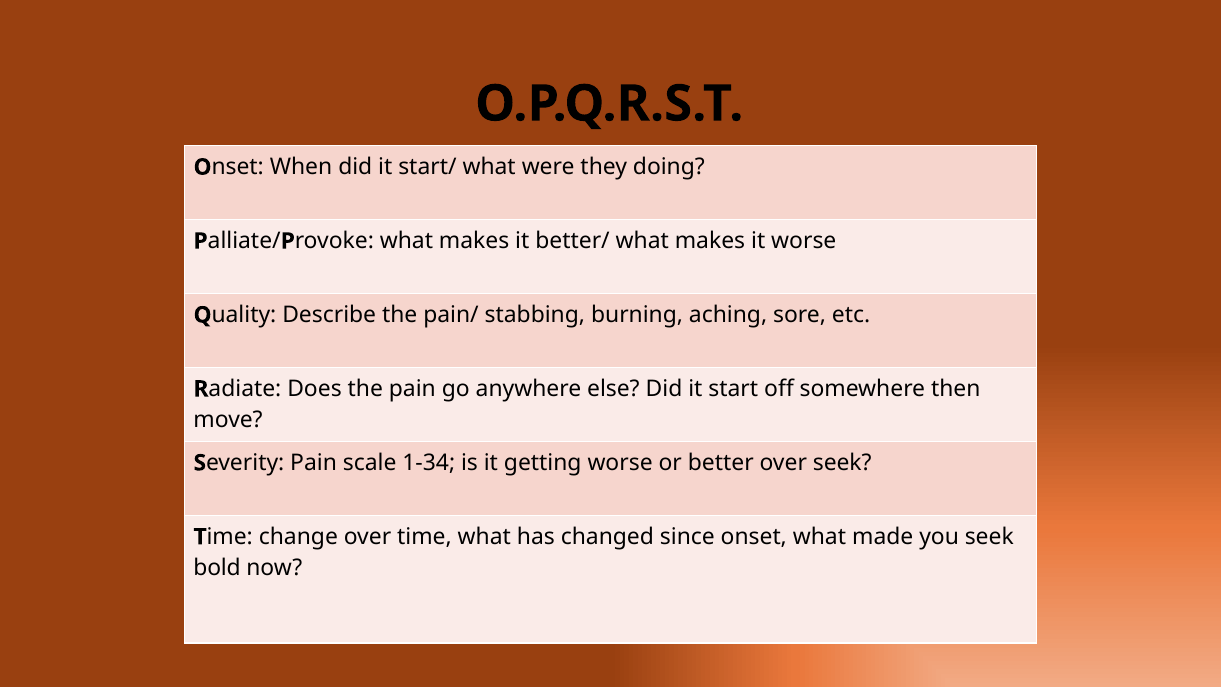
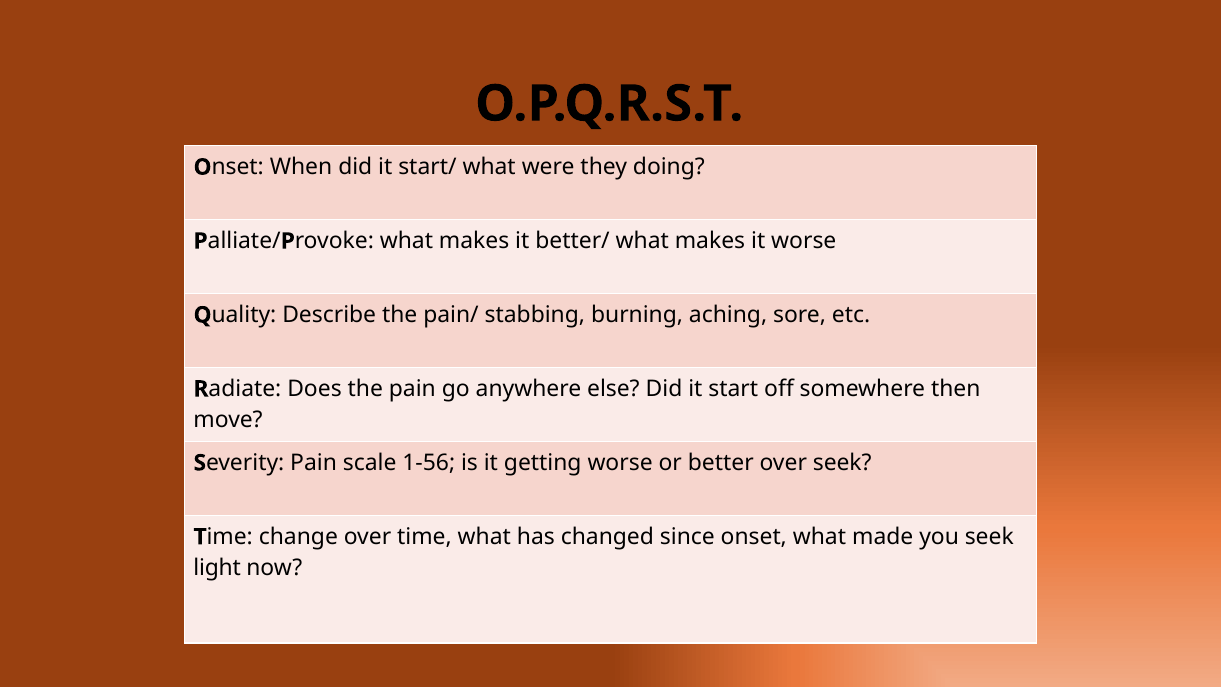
1-34: 1-34 -> 1-56 (429, 463)
bold: bold -> light (217, 568)
